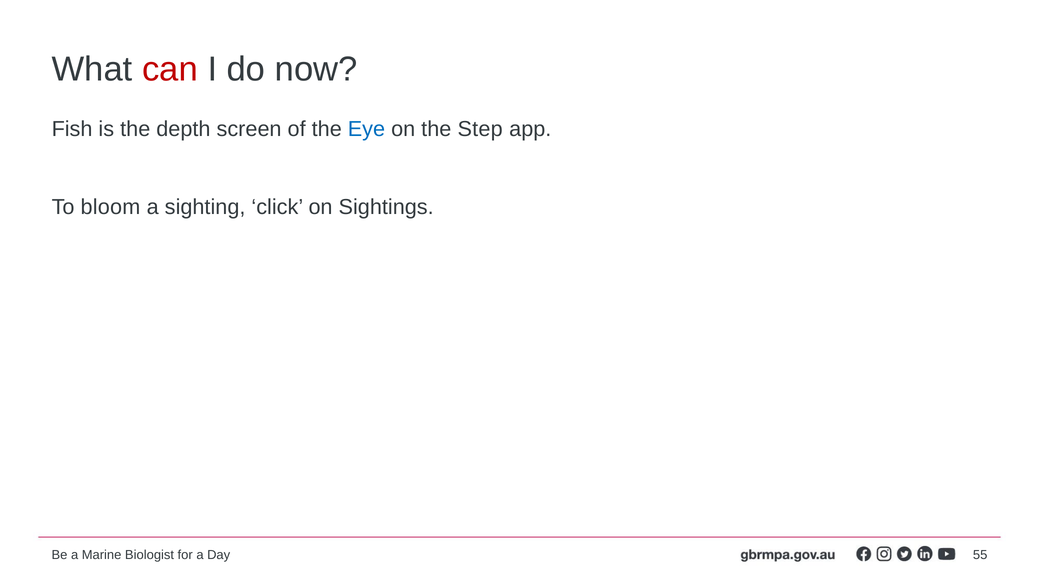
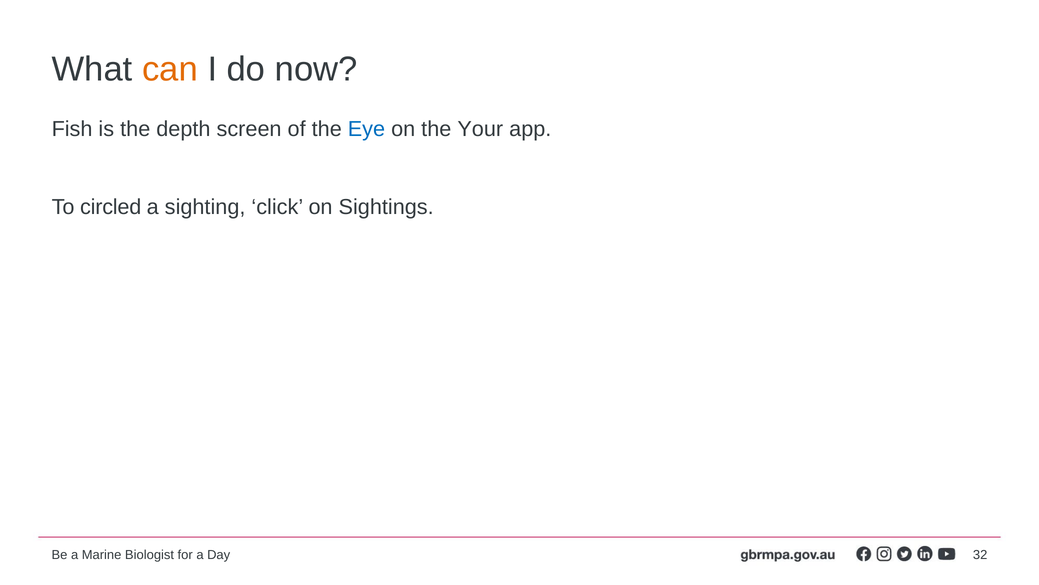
can colour: red -> orange (170, 69)
Step: Step -> Your (480, 129)
bloom: bloom -> circled (111, 207)
55: 55 -> 32 (980, 554)
